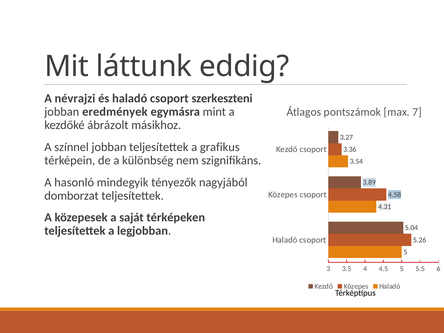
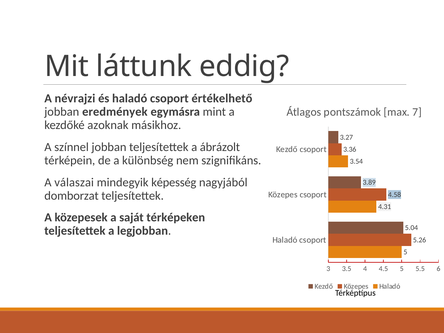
szerkeszteni: szerkeszteni -> értékelhető (222, 98)
ábrázolt: ábrázolt -> azoknak (108, 125)
grafikus: grafikus -> ábrázolt (220, 147)
hasonló: hasonló -> válaszai (74, 182)
tényezők: tényezők -> képesség (174, 182)
